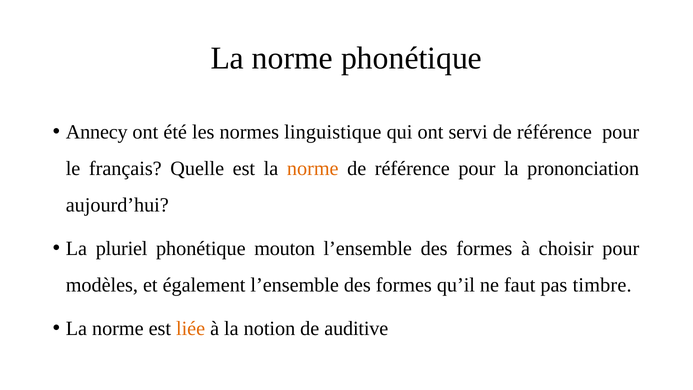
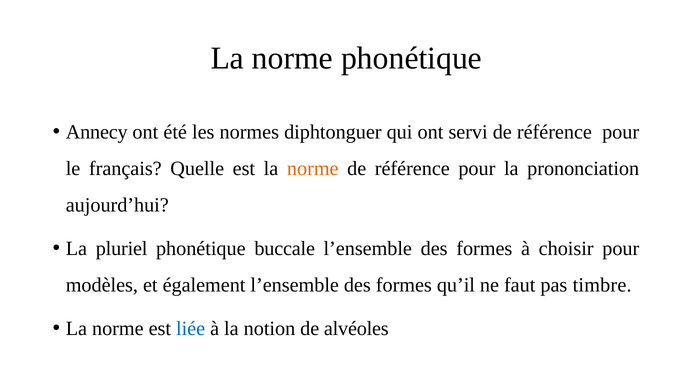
linguistique: linguistique -> diphtonguer (333, 132)
mouton: mouton -> buccale (285, 248)
liée colour: orange -> blue (191, 329)
auditive: auditive -> alvéoles (356, 329)
